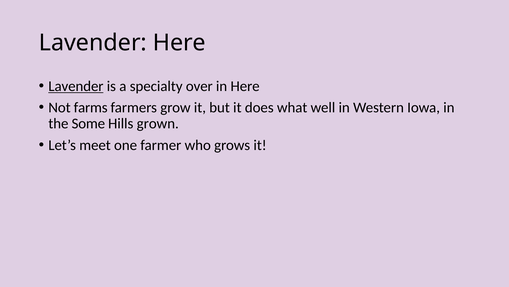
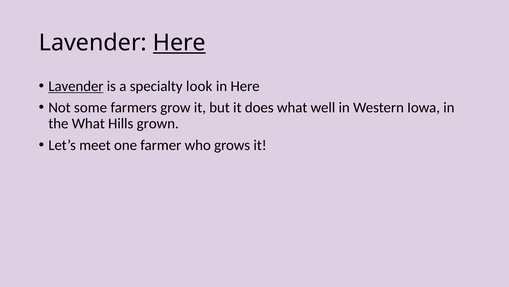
Here underline: none -> present (179, 43)
over: over -> look (199, 86)
farms: farms -> some (91, 107)
the Some: Some -> What (88, 123)
